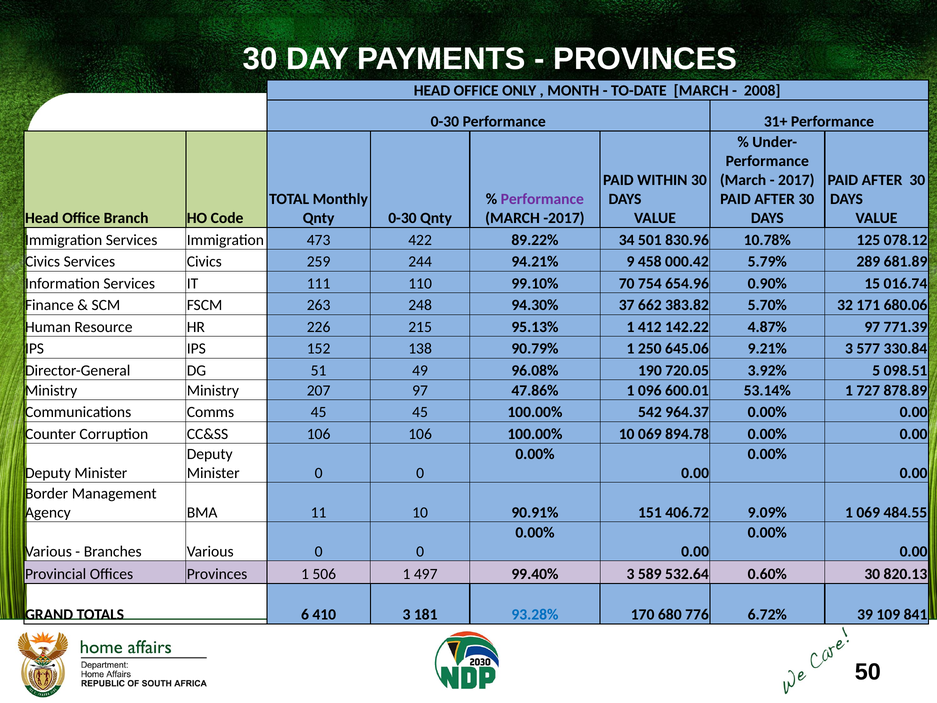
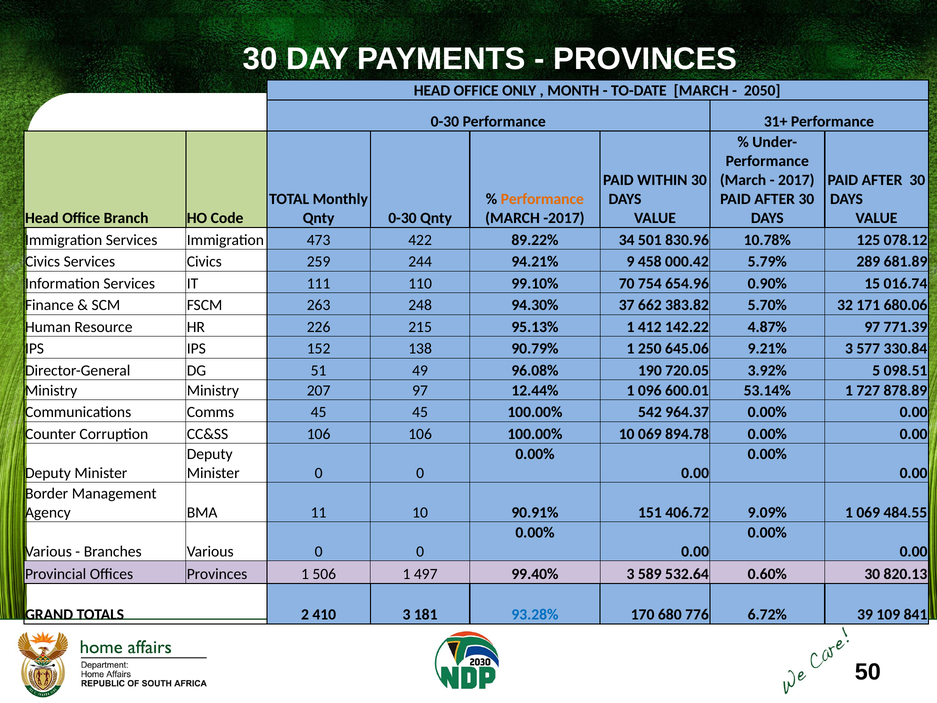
2008: 2008 -> 2050 (762, 91)
Performance colour: purple -> orange (542, 199)
47.86%: 47.86% -> 12.44% (535, 390)
6: 6 -> 2 (305, 614)
